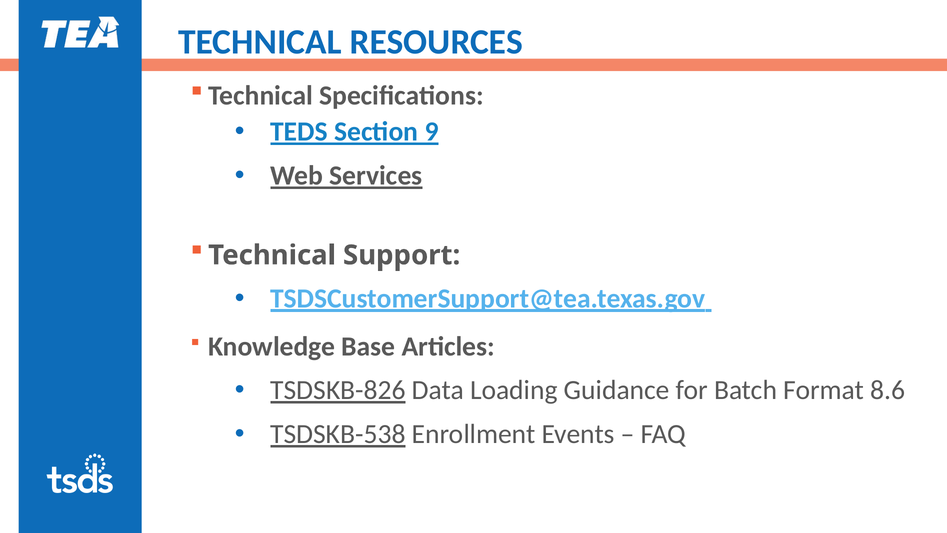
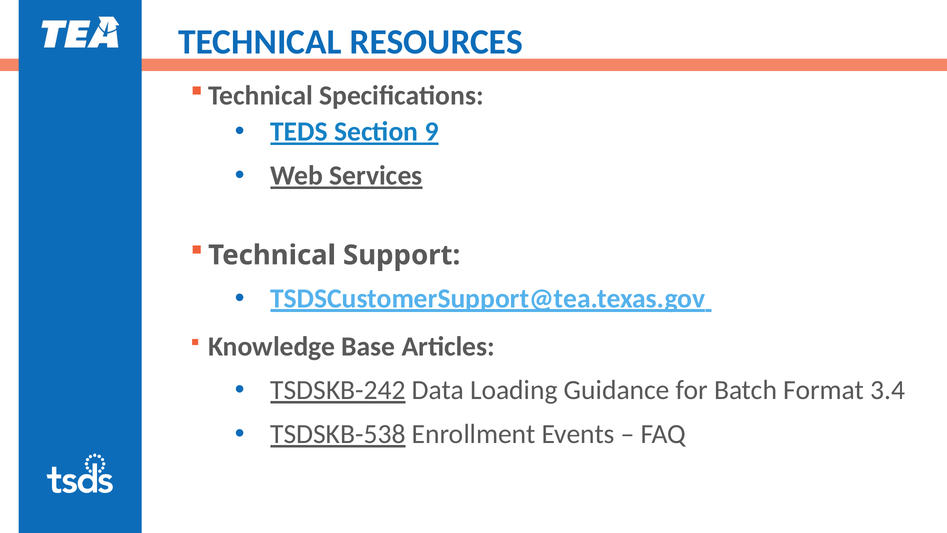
TSDSKB-826: TSDSKB-826 -> TSDSKB-242 (338, 390)
8.6: 8.6 -> 3.4 (888, 390)
